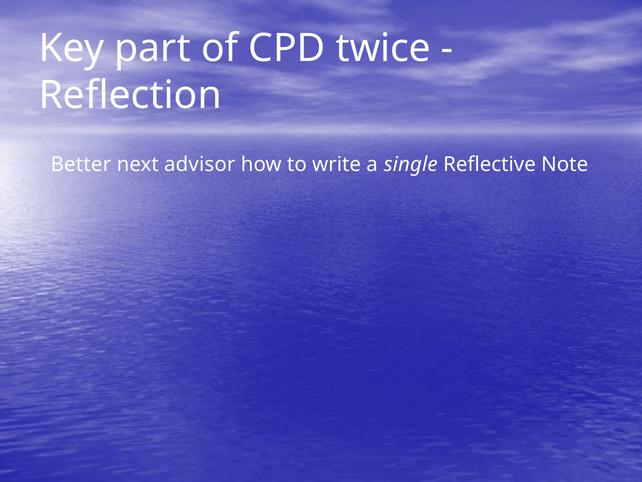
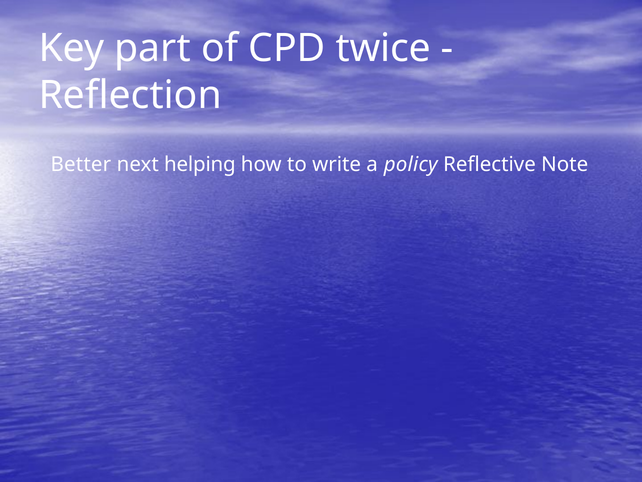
advisor: advisor -> helping (200, 165)
single: single -> policy (411, 165)
